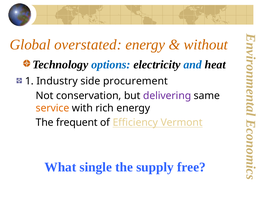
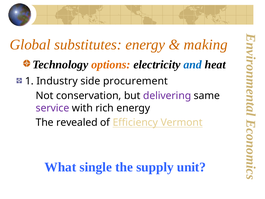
overstated: overstated -> substitutes (88, 45)
without: without -> making (206, 45)
options colour: blue -> orange (111, 64)
service colour: orange -> purple (53, 108)
frequent: frequent -> revealed (77, 122)
free: free -> unit (191, 167)
